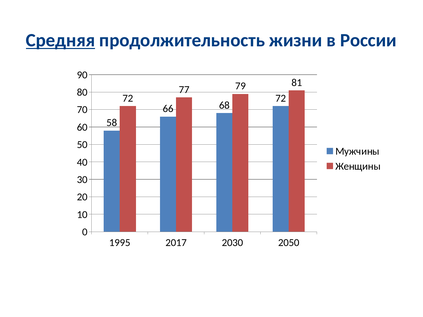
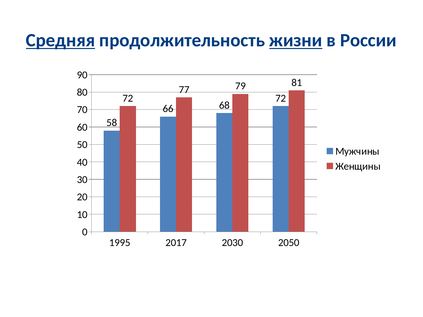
жизни underline: none -> present (296, 40)
